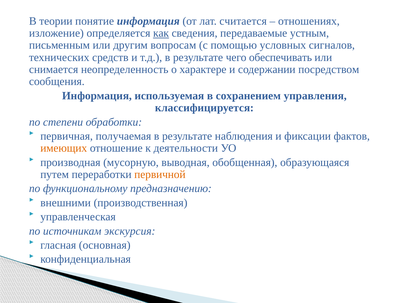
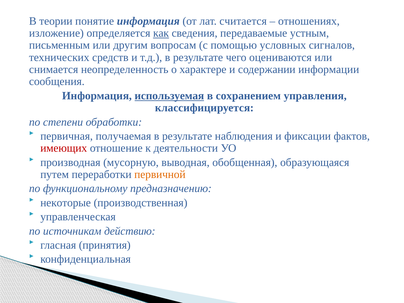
обеспечивать: обеспечивать -> оцениваются (280, 57)
посредством: посредством -> информации (329, 70)
используемая underline: none -> present (169, 96)
имеющих colour: orange -> red (64, 148)
внешними: внешними -> некоторые (66, 203)
экскурсия: экскурсия -> действию (130, 231)
основная: основная -> принятия (105, 245)
